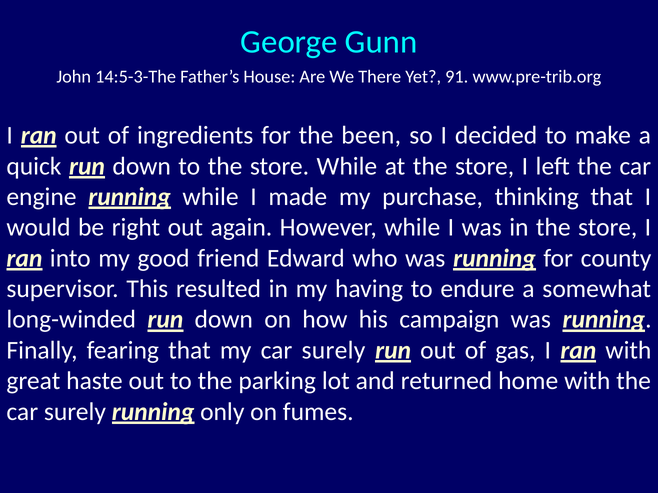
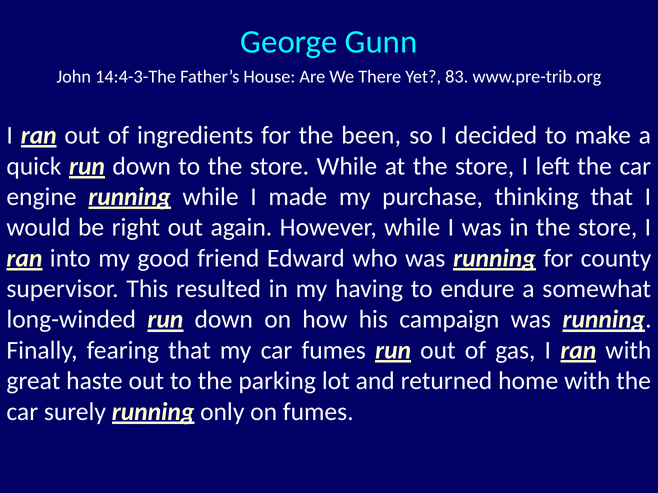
14:5-3-The: 14:5-3-The -> 14:4-3-The (136, 77)
91: 91 -> 83 (457, 77)
my car surely: surely -> fumes (334, 351)
